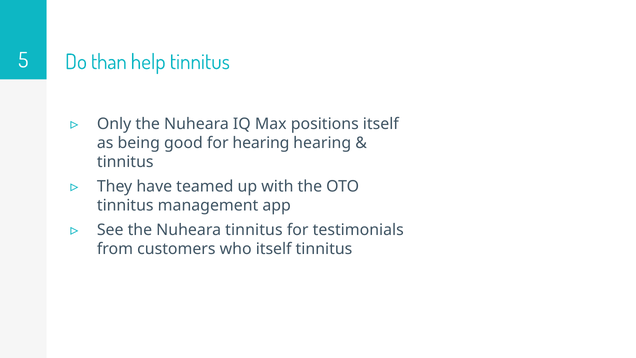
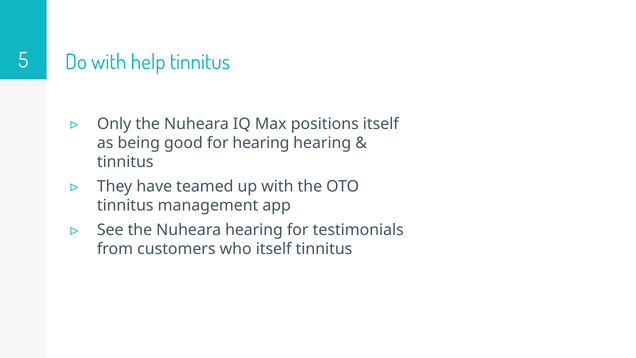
Do than: than -> with (109, 62)
Nuheara tinnitus: tinnitus -> hearing (254, 230)
